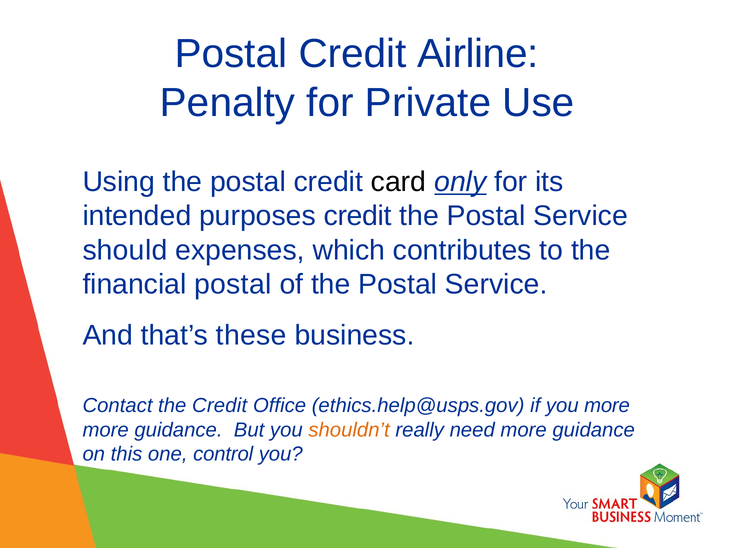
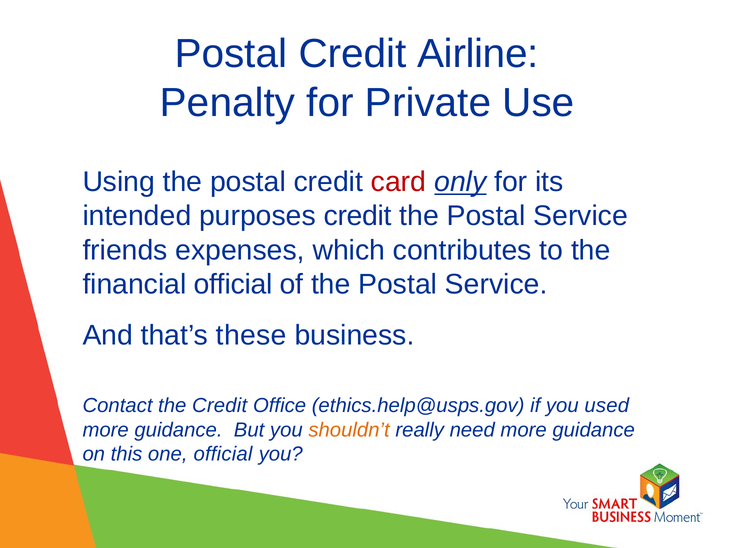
card colour: black -> red (398, 182)
should: should -> friends (125, 250)
financial postal: postal -> official (233, 284)
you more: more -> used (607, 406)
one control: control -> official (223, 454)
